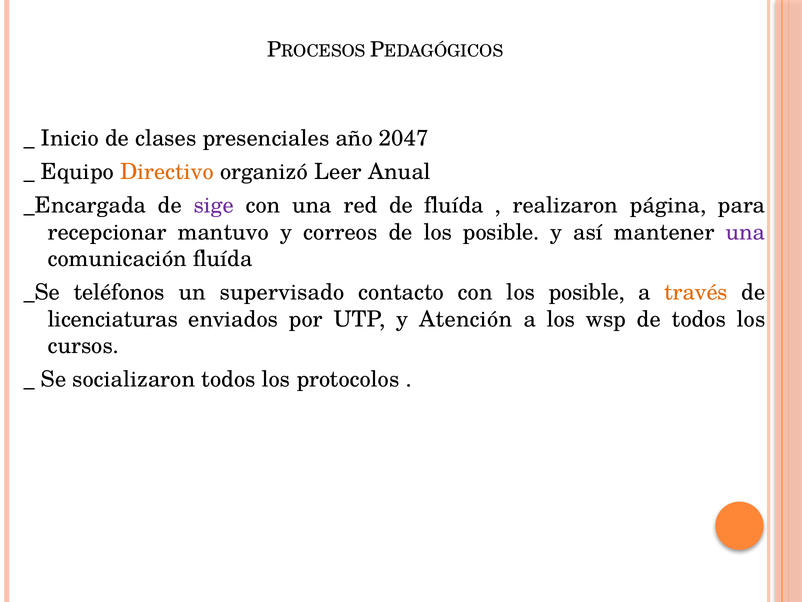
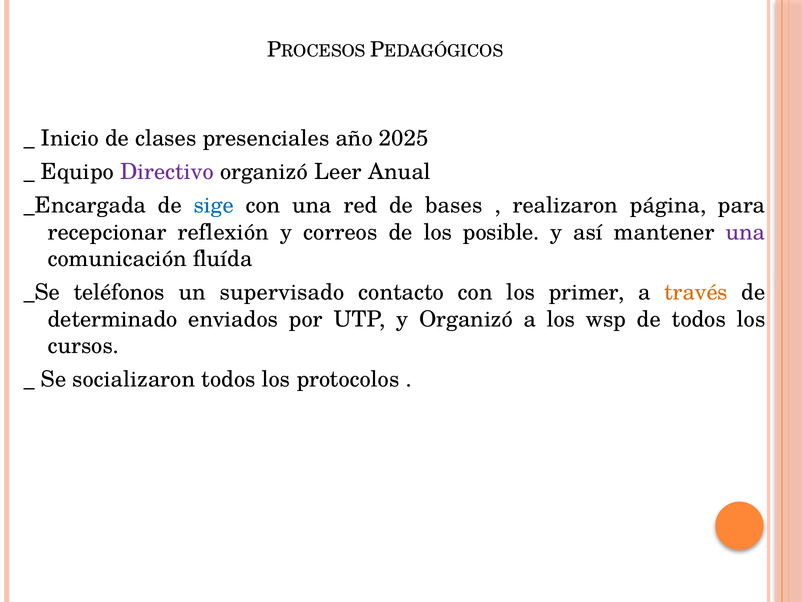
2047: 2047 -> 2025 (404, 138)
Directivo colour: orange -> purple (167, 172)
sige colour: purple -> blue (214, 205)
de fluída: fluída -> bases (454, 205)
mantuvo: mantuvo -> reflexión (223, 232)
con los posible: posible -> primer (587, 292)
licenciaturas: licenciaturas -> determinado (113, 319)
y Atención: Atención -> Organizó (466, 319)
